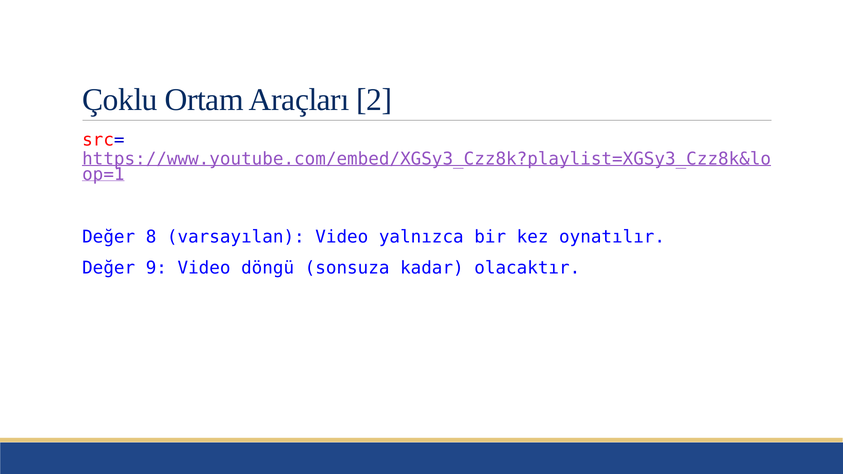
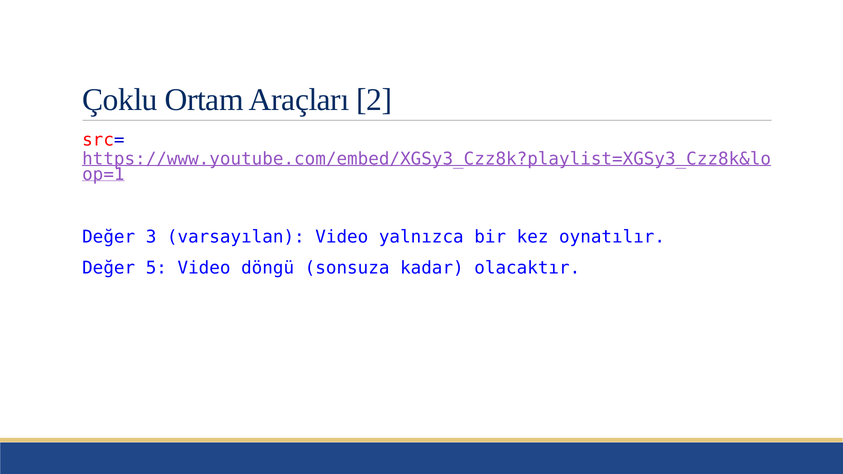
8: 8 -> 3 (151, 237)
9: 9 -> 5 (156, 268)
